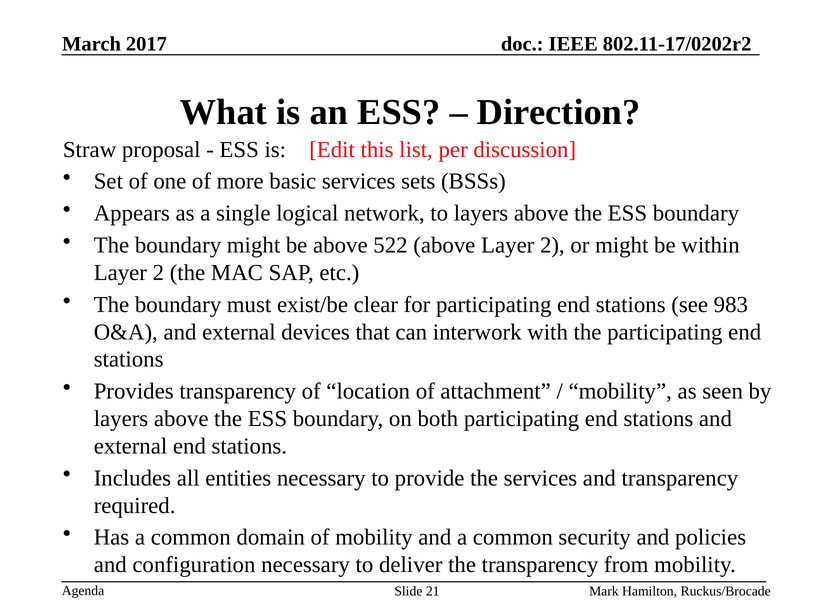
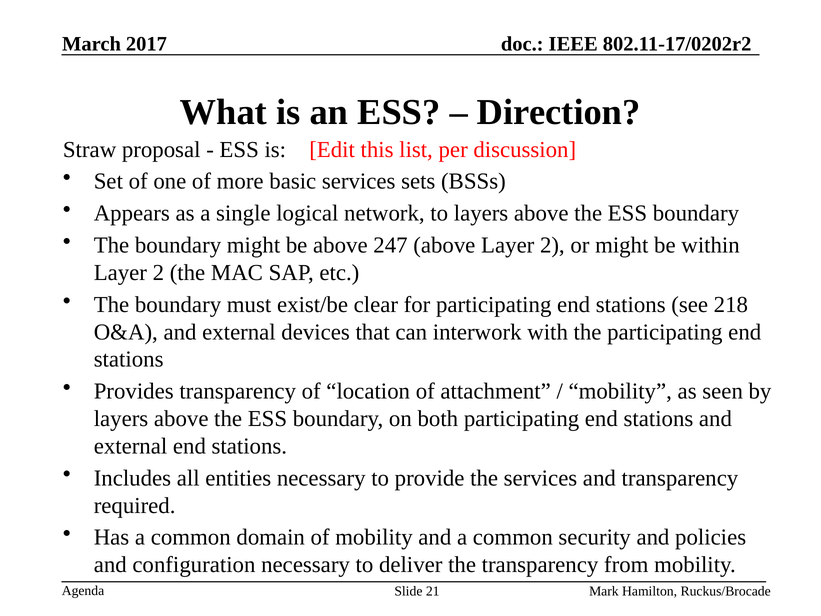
522: 522 -> 247 (390, 245)
983: 983 -> 218 (731, 305)
